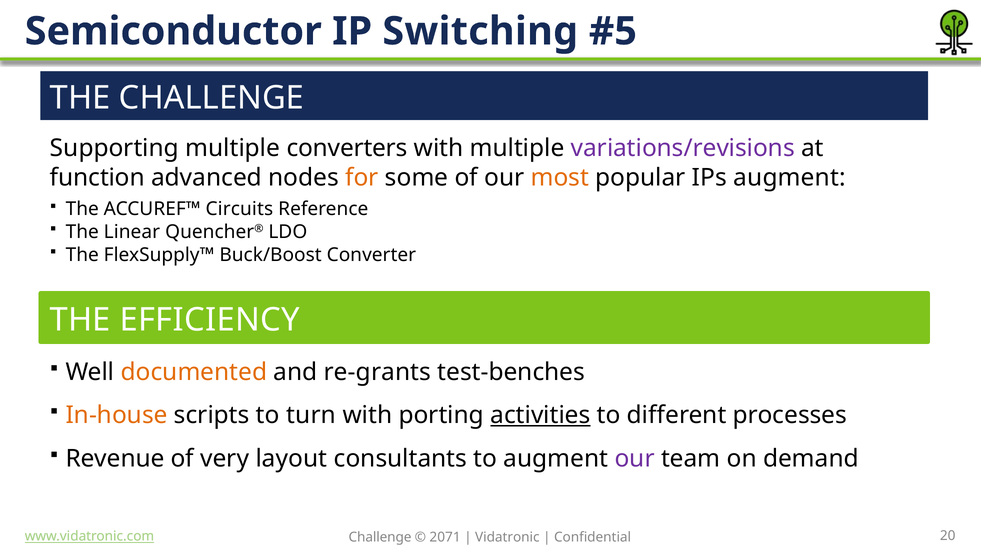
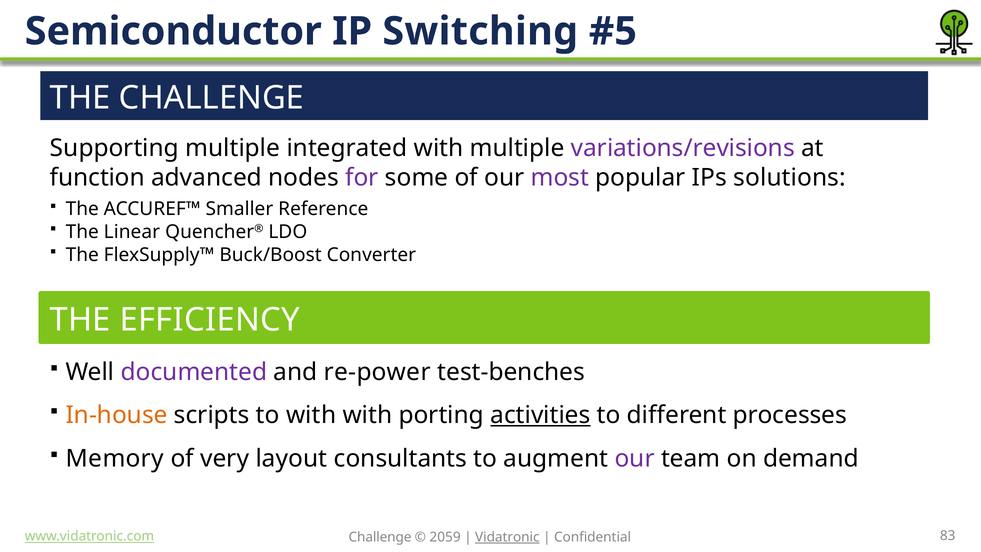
converters: converters -> integrated (347, 148)
for colour: orange -> purple (362, 178)
most colour: orange -> purple (560, 178)
IPs augment: augment -> solutions (790, 178)
Circuits: Circuits -> Smaller (239, 209)
documented colour: orange -> purple (194, 372)
re-grants: re-grants -> re-power (377, 372)
to turn: turn -> with (311, 415)
Revenue: Revenue -> Memory (115, 458)
2071: 2071 -> 2059 (445, 537)
Vidatronic underline: none -> present (507, 537)
20: 20 -> 83 (948, 536)
